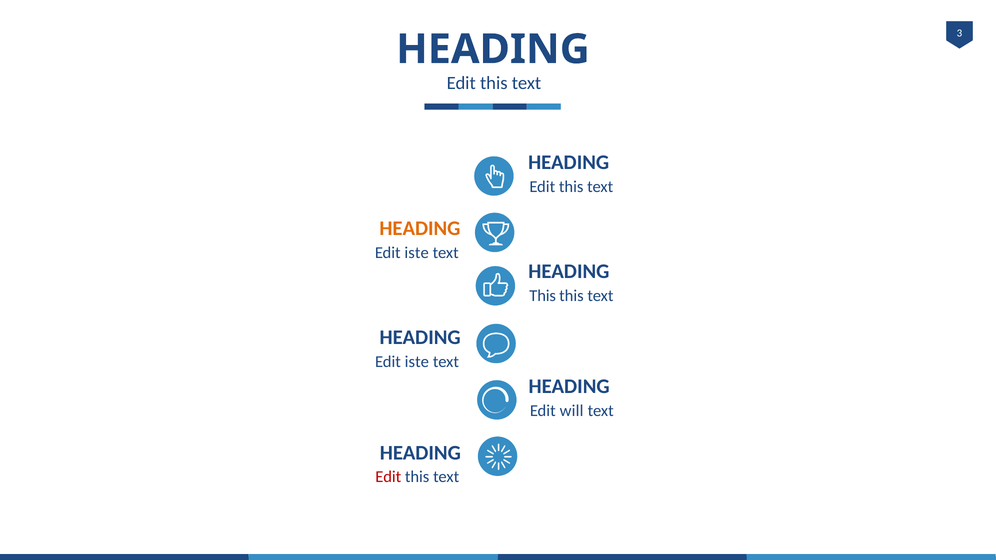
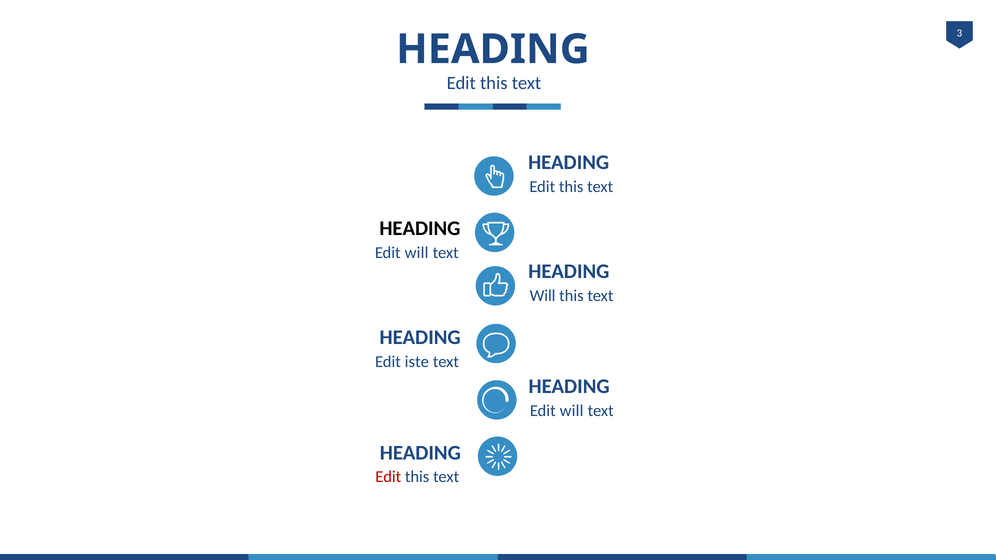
HEADING colour: orange -> black (420, 229)
iste: iste -> will (417, 253)
This: This -> Will (543, 296)
